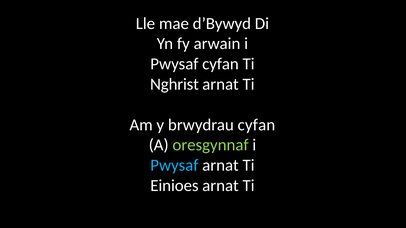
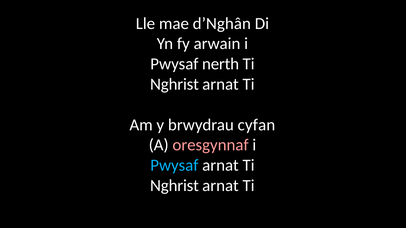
d’Bywyd: d’Bywyd -> d’Nghân (222, 24)
Pwysaf cyfan: cyfan -> nerth (221, 64)
oresgynnaf colour: light green -> pink (211, 145)
Einioes: Einioes -> Nghrist (174, 186)
